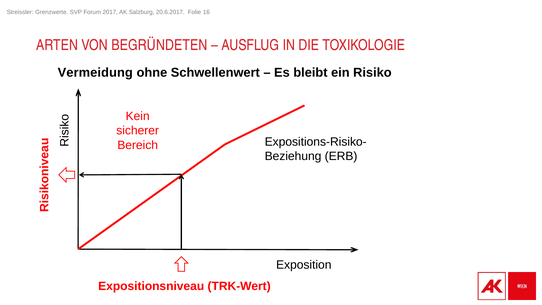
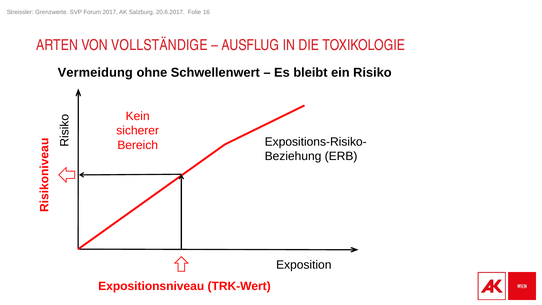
BEGRÜNDETEN: BEGRÜNDETEN -> VOLLSTÄNDIGE (159, 45)
